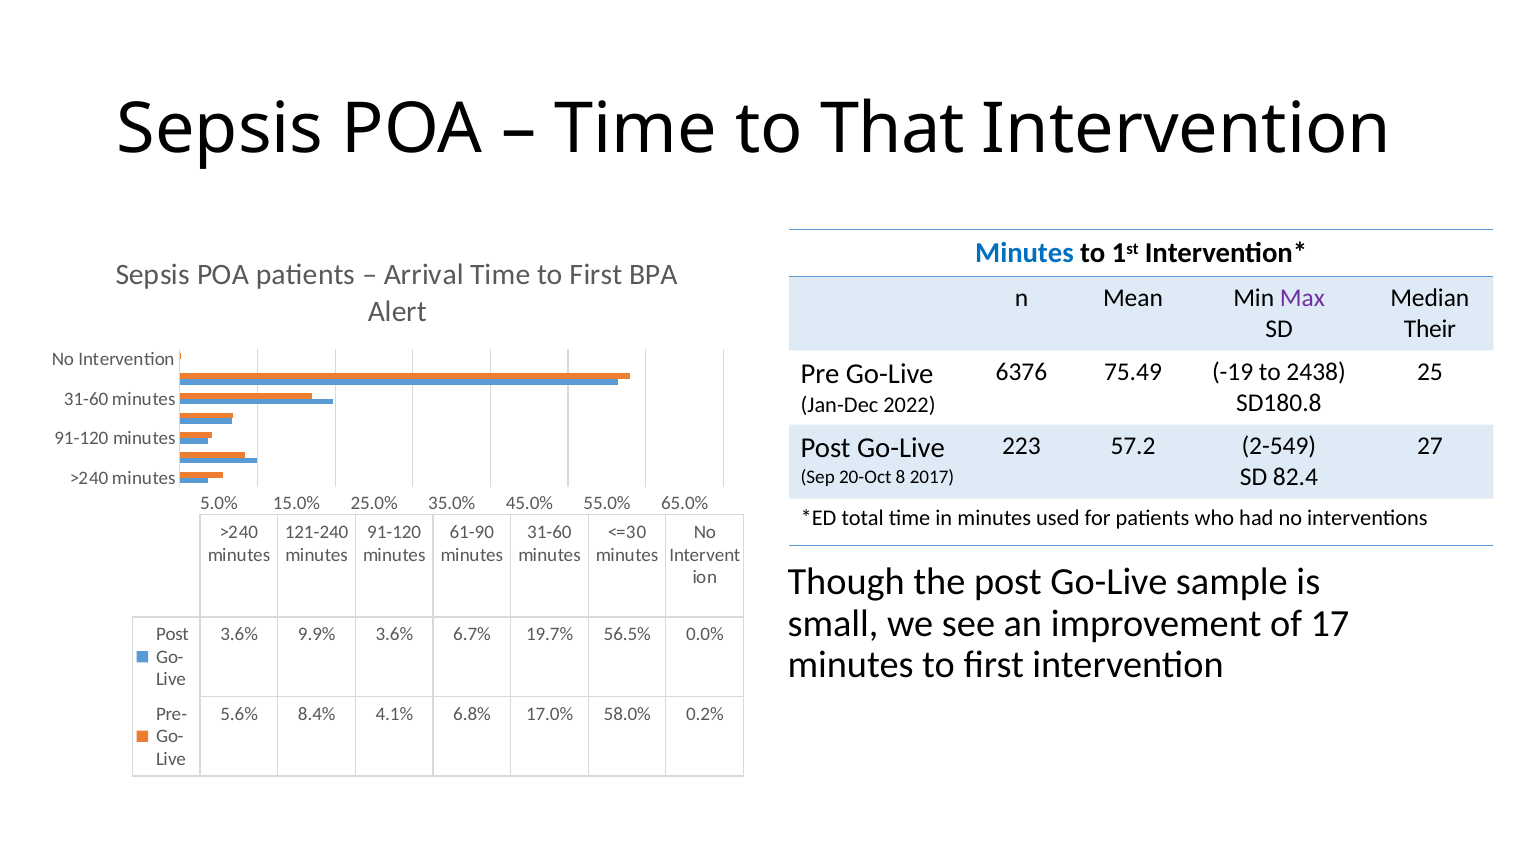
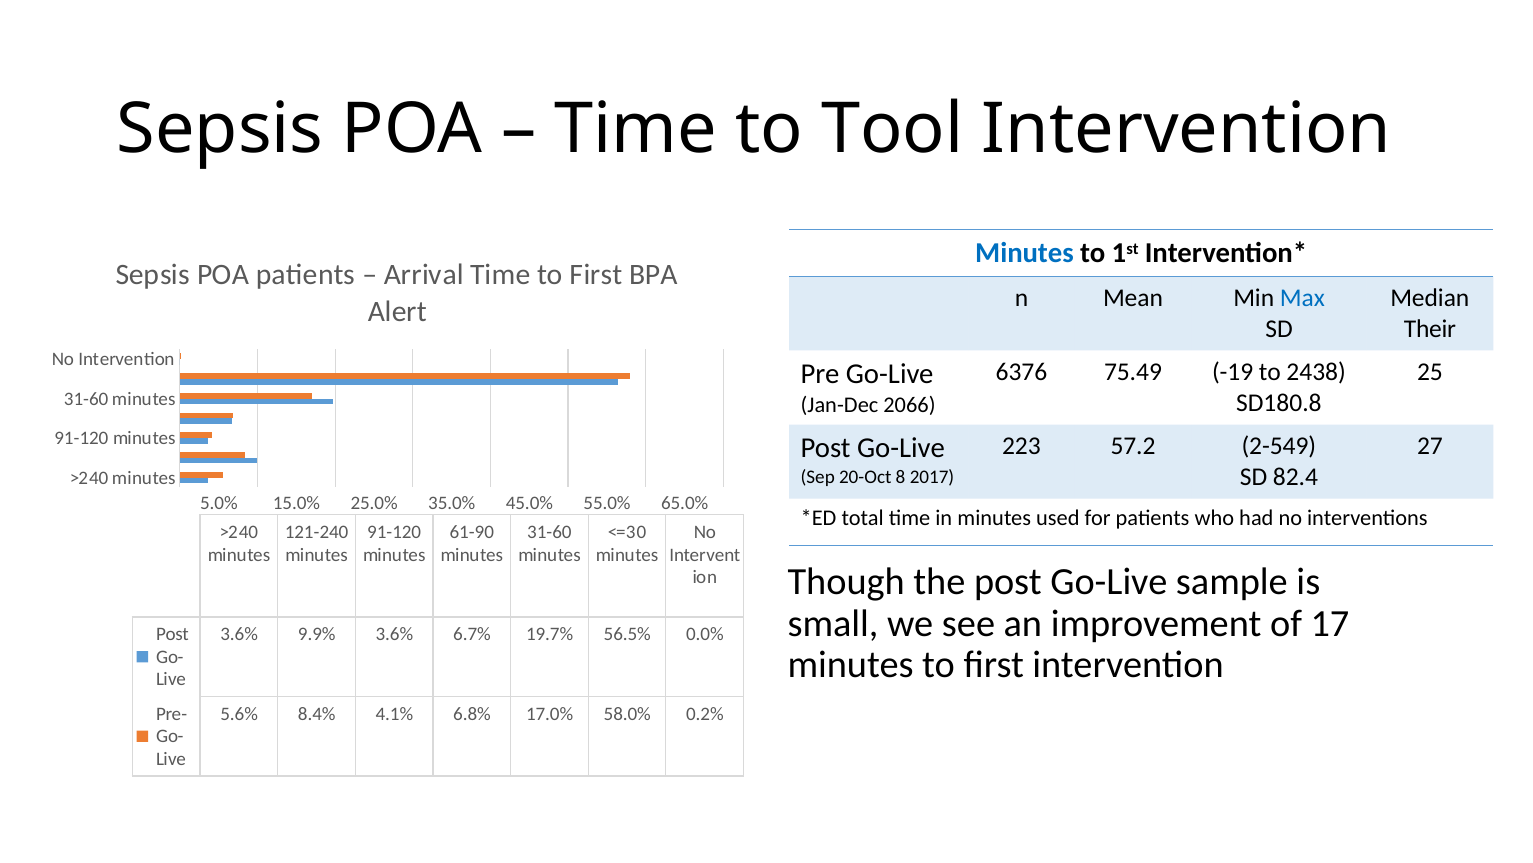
That: That -> Tool (892, 129)
Max colour: purple -> blue (1302, 298)
2022: 2022 -> 2066 (909, 405)
